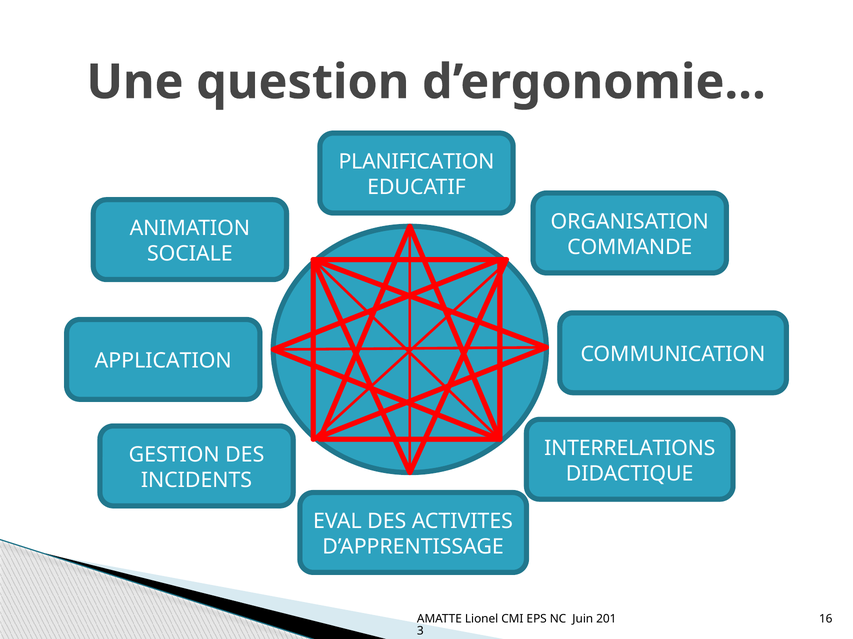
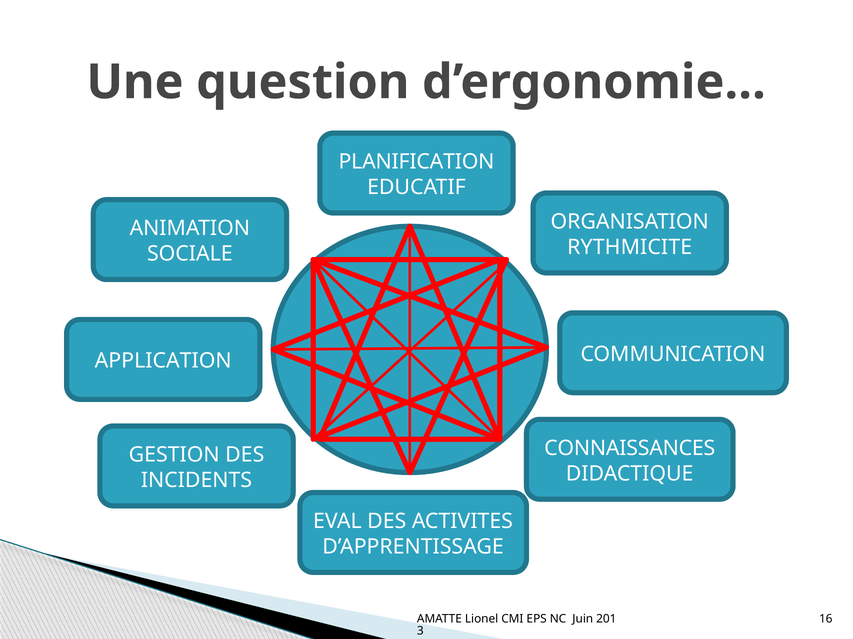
COMMANDE: COMMANDE -> RYTHMICITE (630, 248)
INTERRELATIONS: INTERRELATIONS -> CONNAISSANCES (630, 449)
